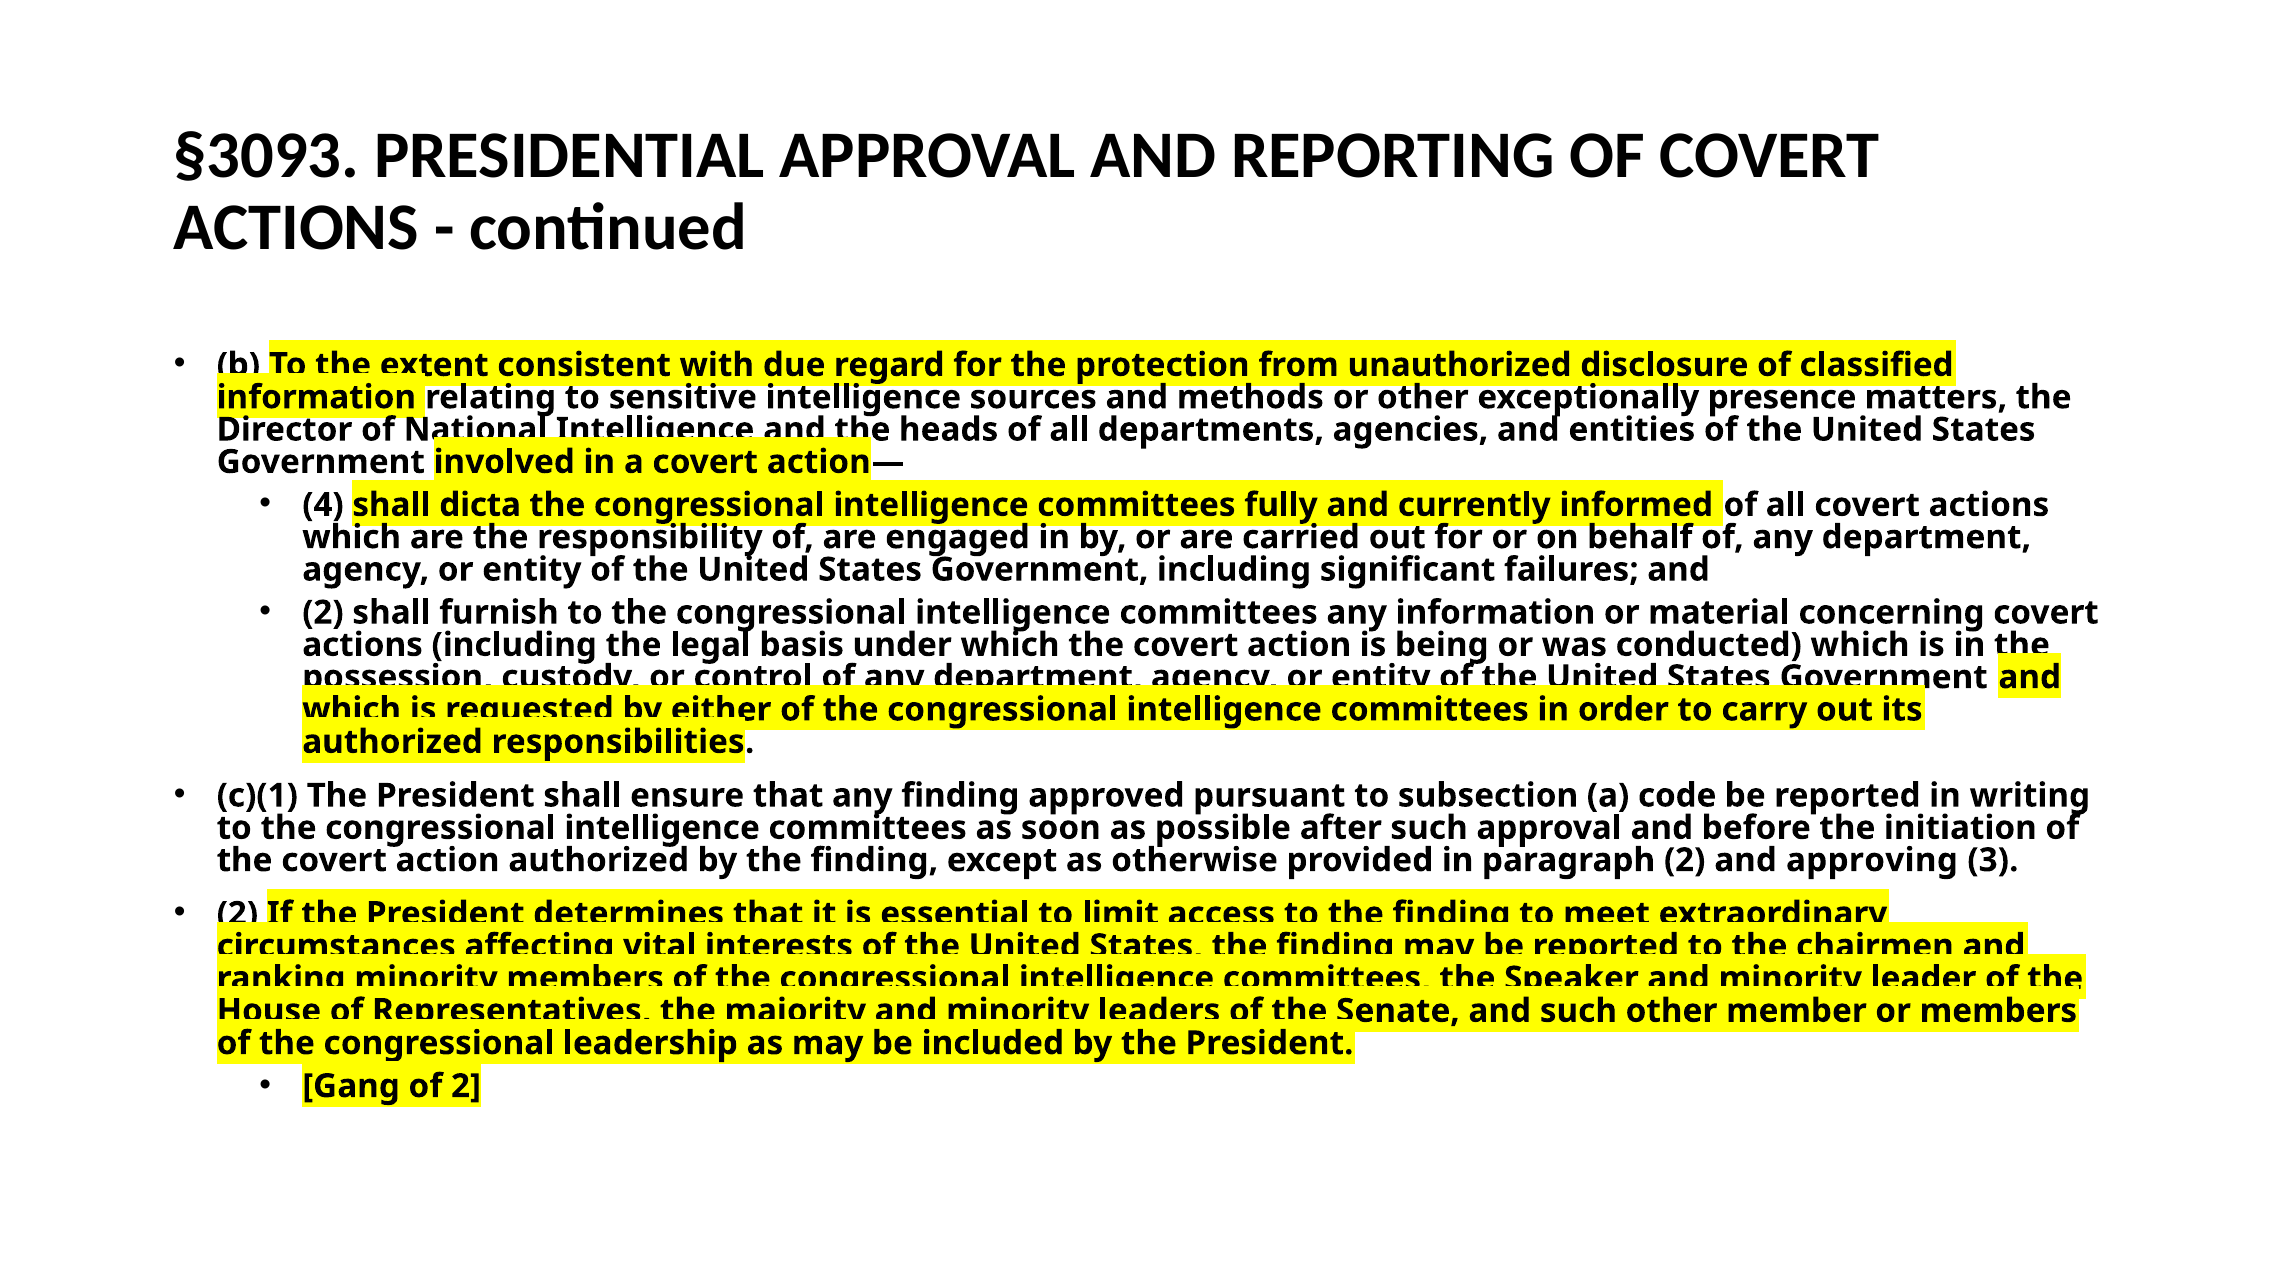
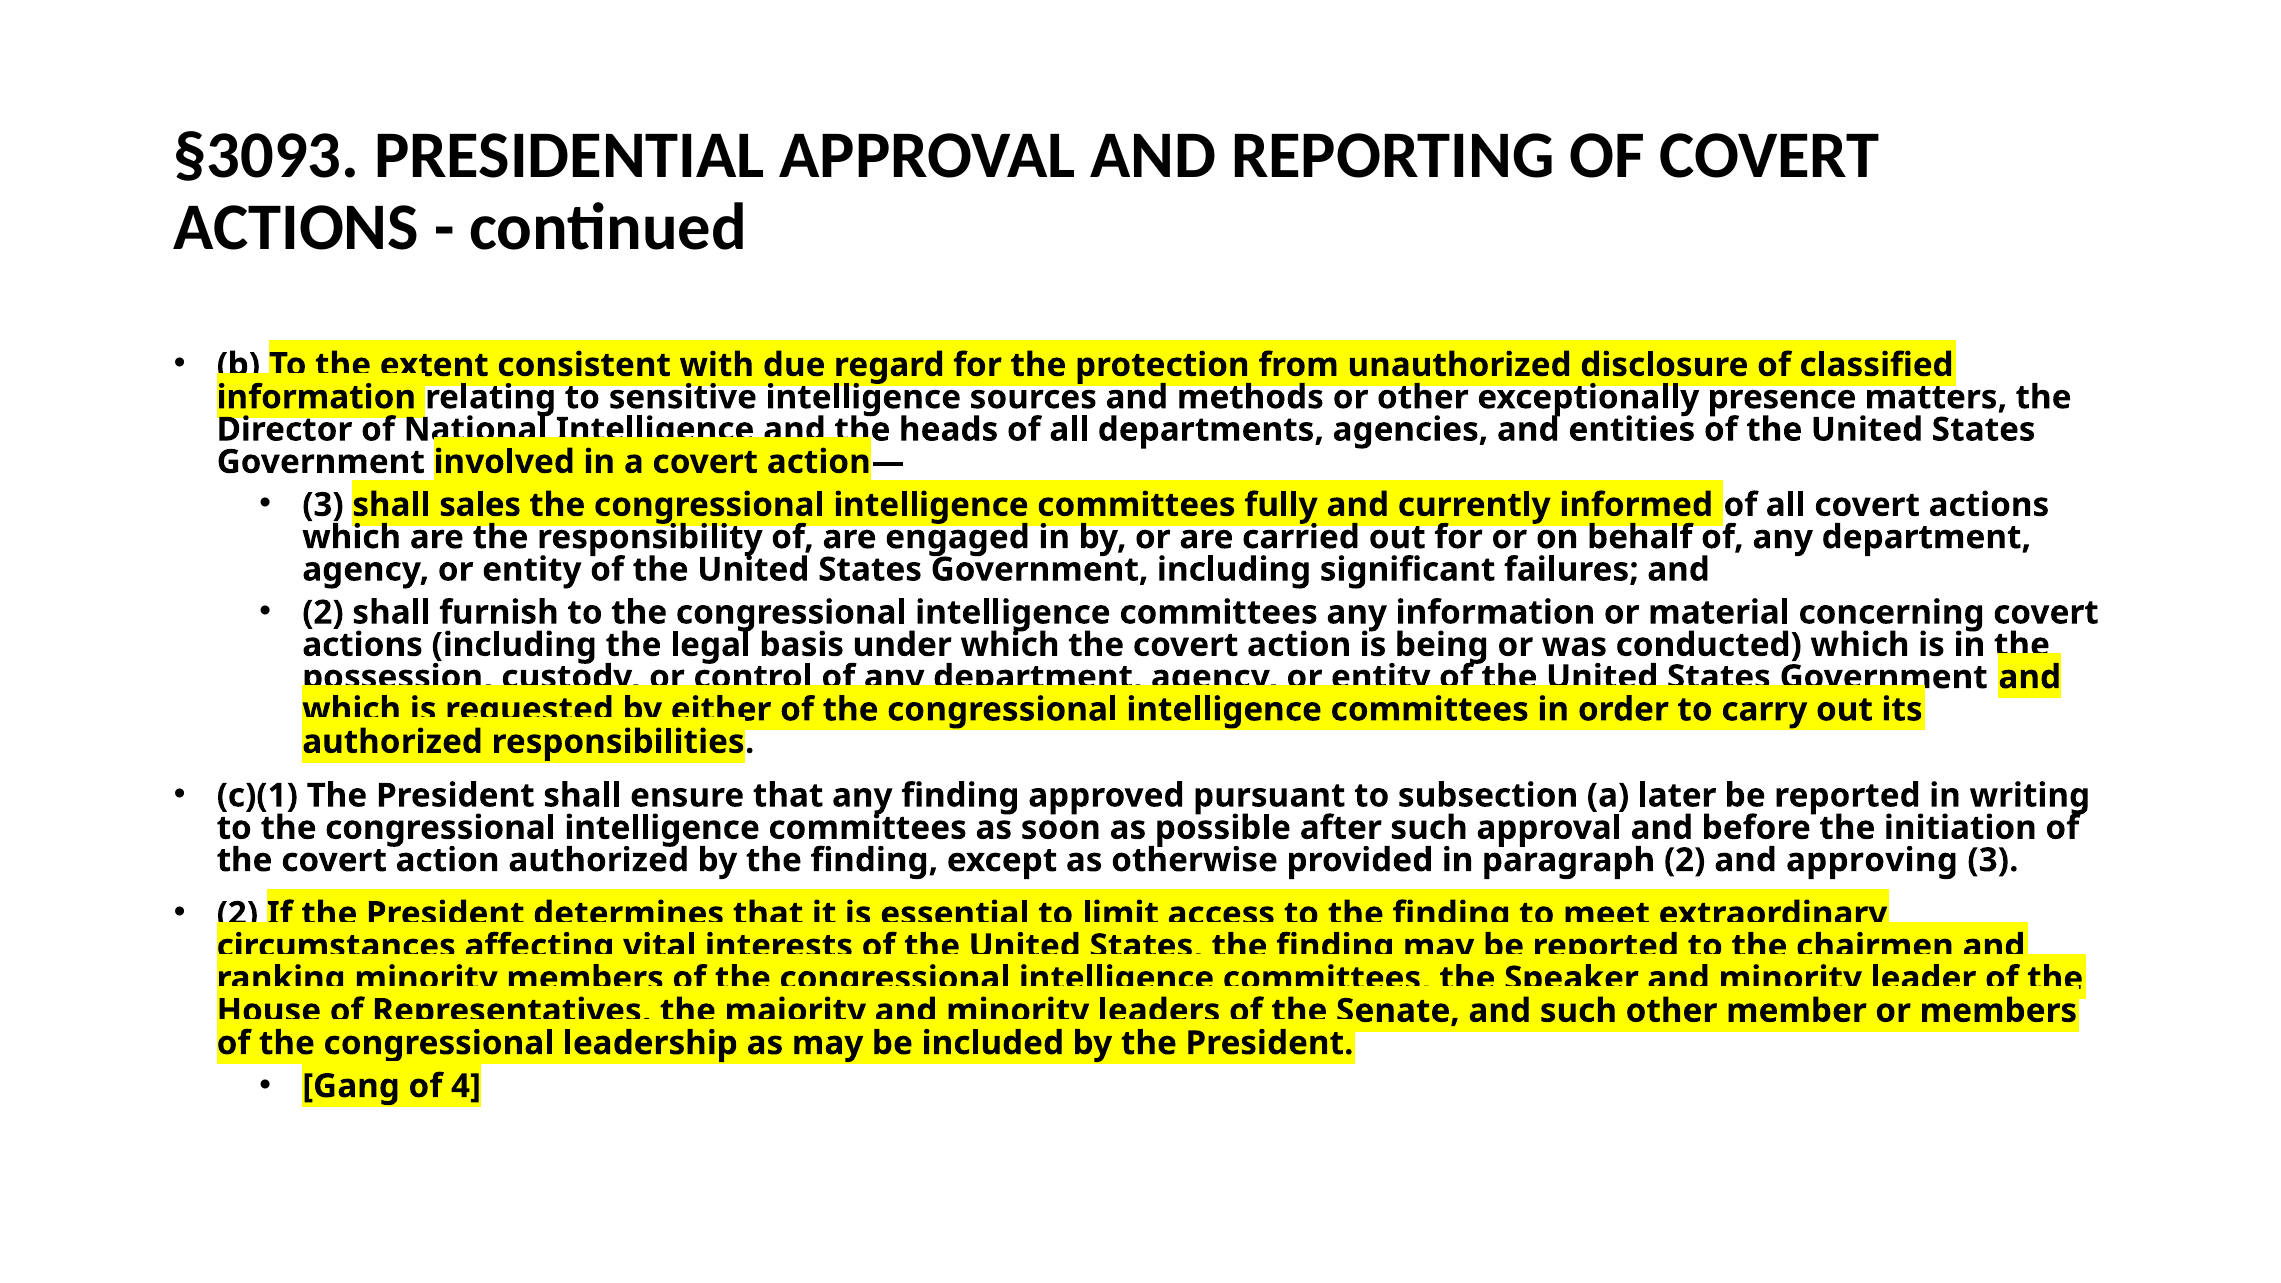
4: 4 -> 3 (323, 505)
dicta: dicta -> sales (480, 505)
code: code -> later (1677, 796)
of 2: 2 -> 4 (466, 1086)
